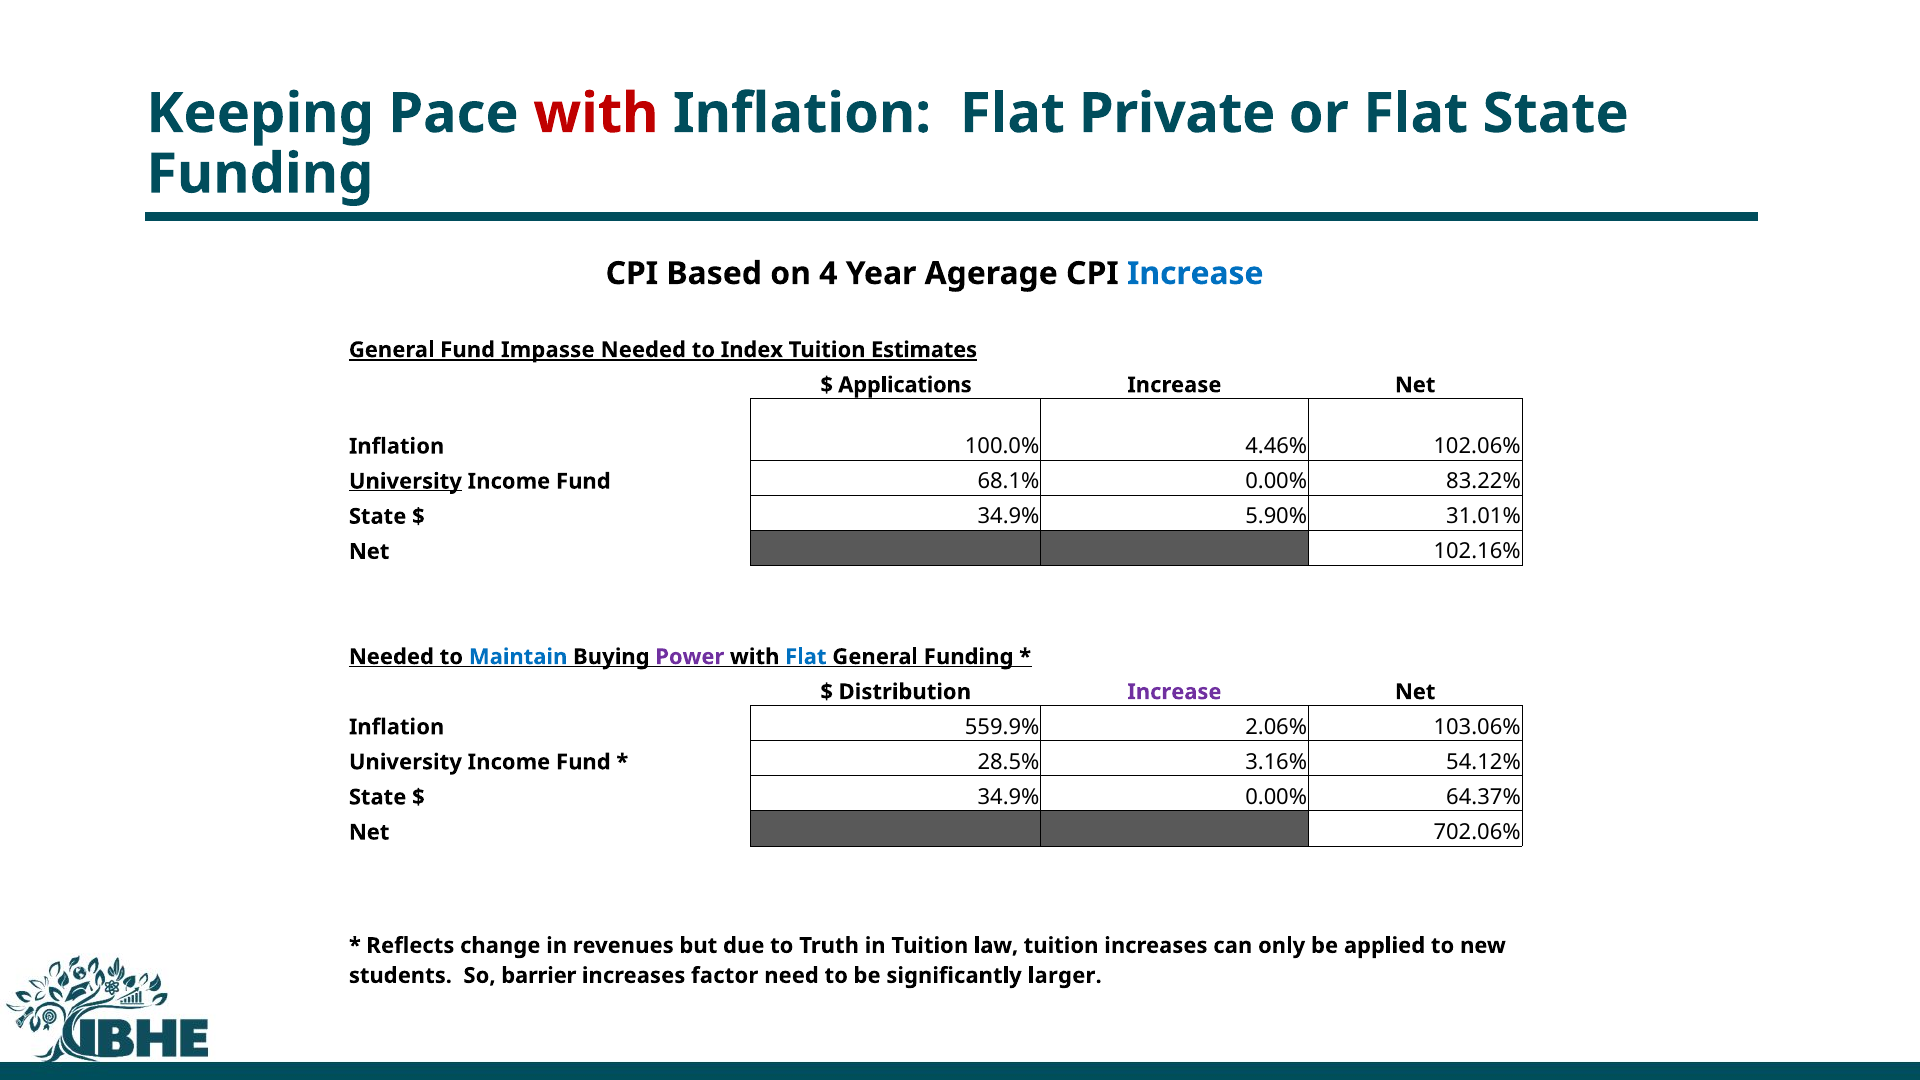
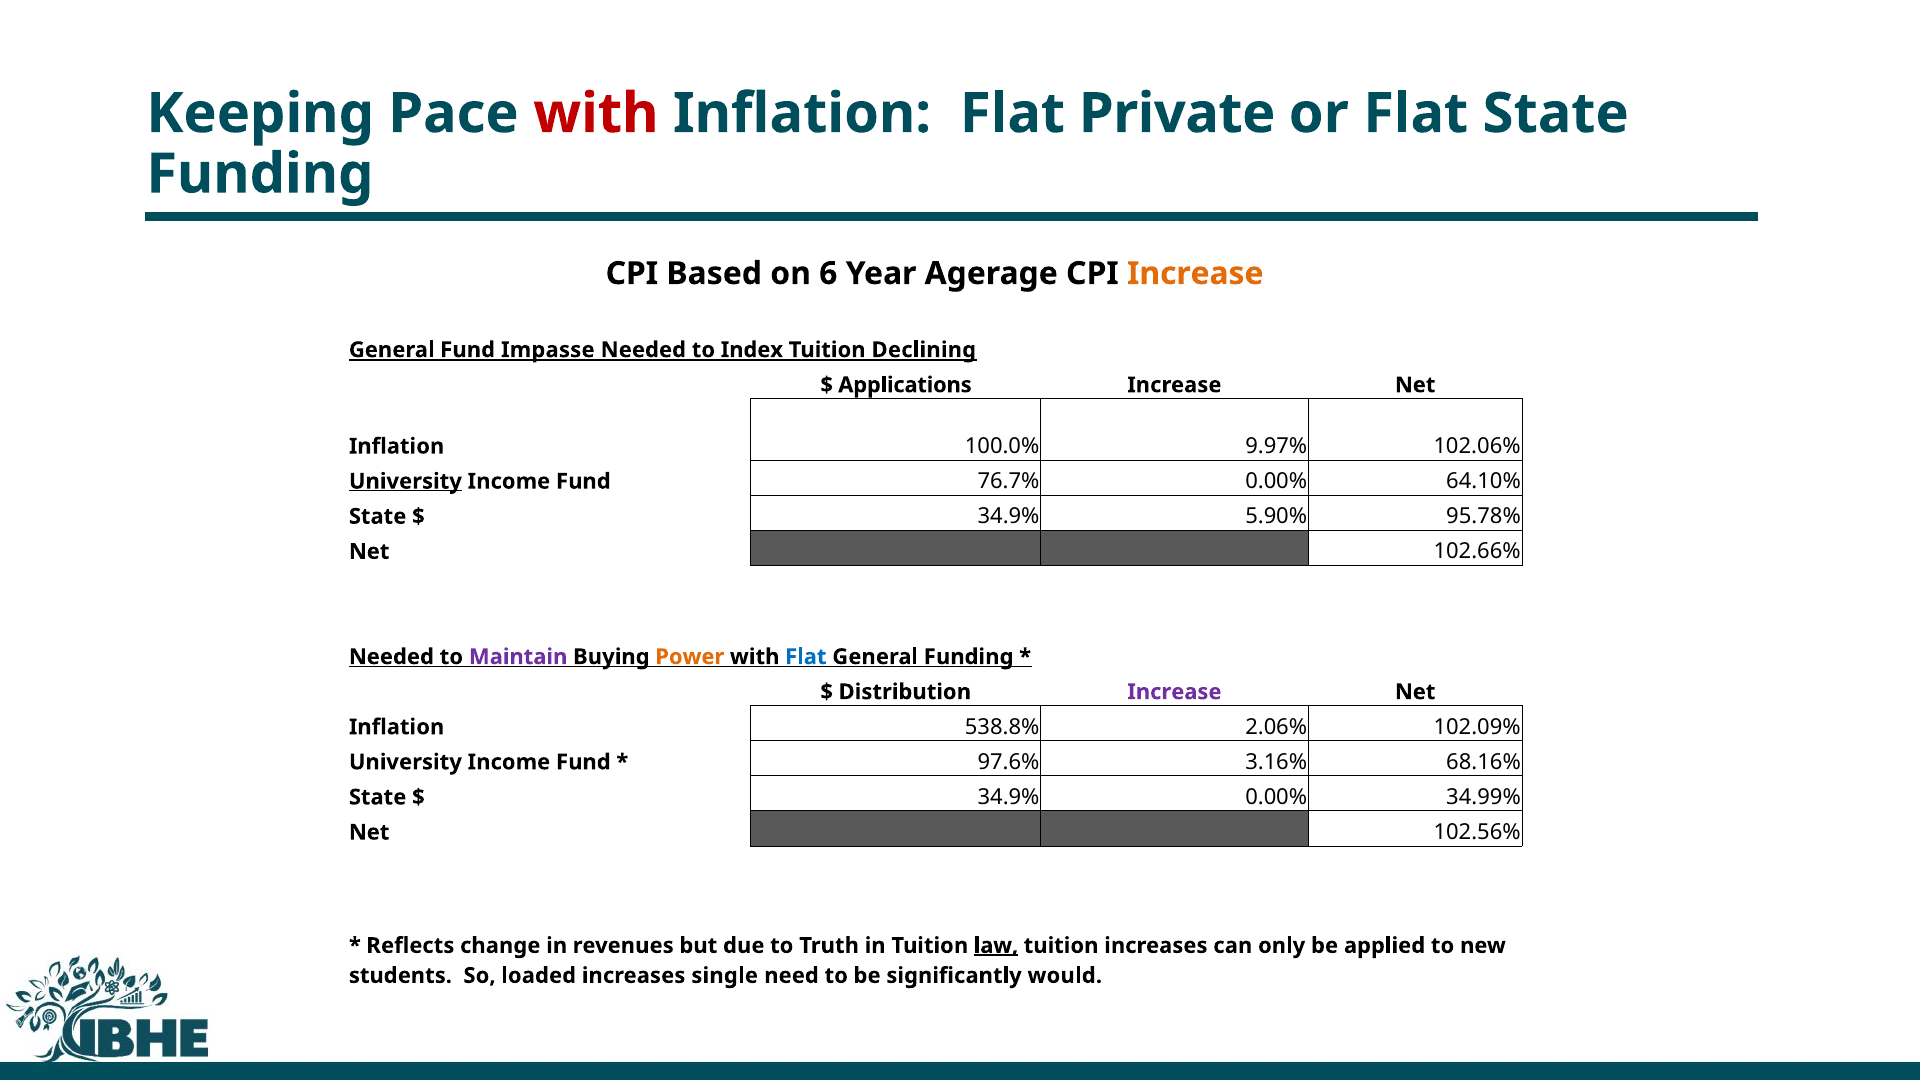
4: 4 -> 6 (828, 274)
Increase colour: blue -> orange (1195, 274)
Estimates: Estimates -> Declining (924, 350)
4.46%: 4.46% -> 9.97% (1276, 446)
68.1%: 68.1% -> 76.7% (1009, 481)
83.22%: 83.22% -> 64.10% (1484, 481)
31.01%: 31.01% -> 95.78% (1484, 516)
102.16%: 102.16% -> 102.66% (1477, 552)
Maintain colour: blue -> purple (518, 657)
Power colour: purple -> orange (690, 657)
559.9%: 559.9% -> 538.8% (1002, 727)
103.06%: 103.06% -> 102.09% (1477, 727)
28.5%: 28.5% -> 97.6% (1009, 762)
54.12%: 54.12% -> 68.16% (1484, 762)
64.37%: 64.37% -> 34.99% (1484, 797)
702.06%: 702.06% -> 102.56% (1477, 832)
law underline: none -> present (996, 946)
barrier: barrier -> loaded (539, 976)
factor: factor -> single (725, 976)
larger: larger -> would (1065, 976)
